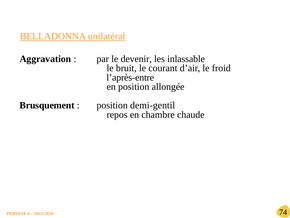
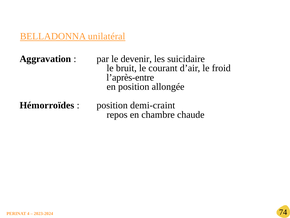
inlassable: inlassable -> suicidaire (186, 59)
Brusquement: Brusquement -> Hémorroïdes (47, 105)
demi-gentil: demi-gentil -> demi-craint (153, 105)
